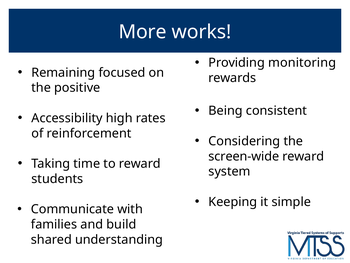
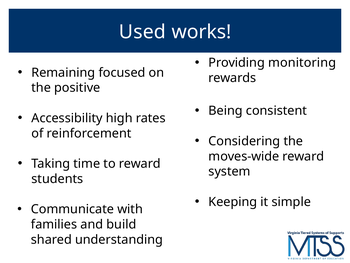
More: More -> Used (142, 32)
screen-wide: screen-wide -> moves-wide (244, 156)
